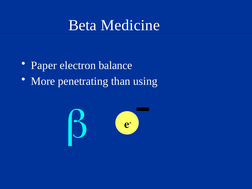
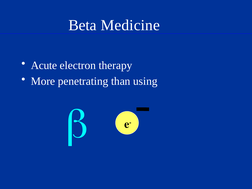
Paper: Paper -> Acute (44, 65)
balance: balance -> therapy (115, 65)
